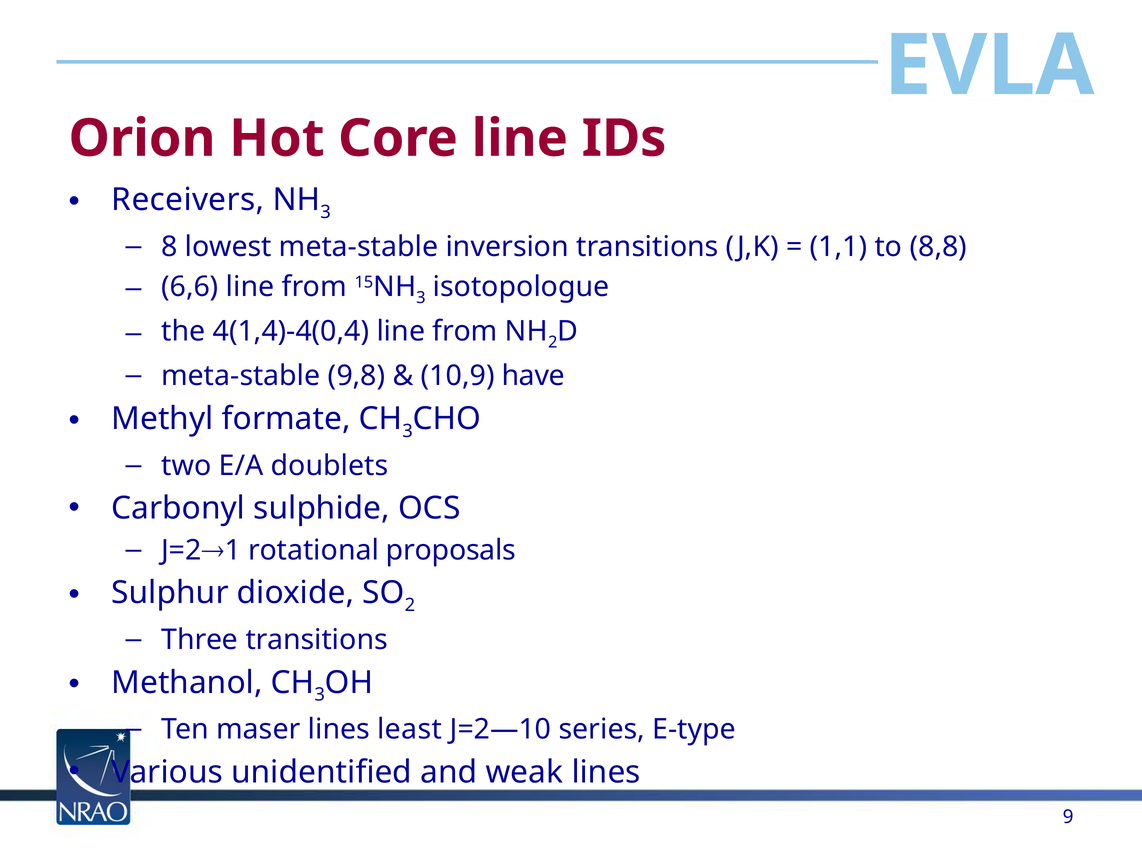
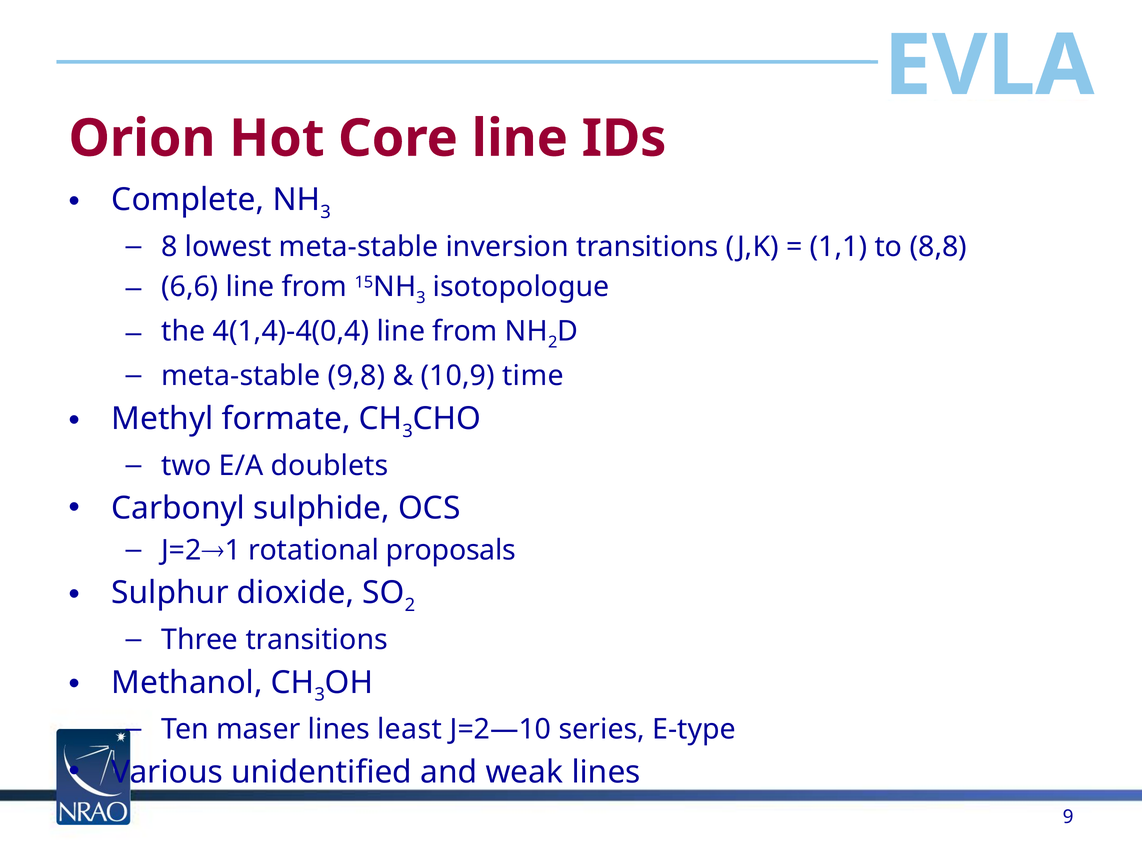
Receivers: Receivers -> Complete (188, 200)
have: have -> time (533, 376)
